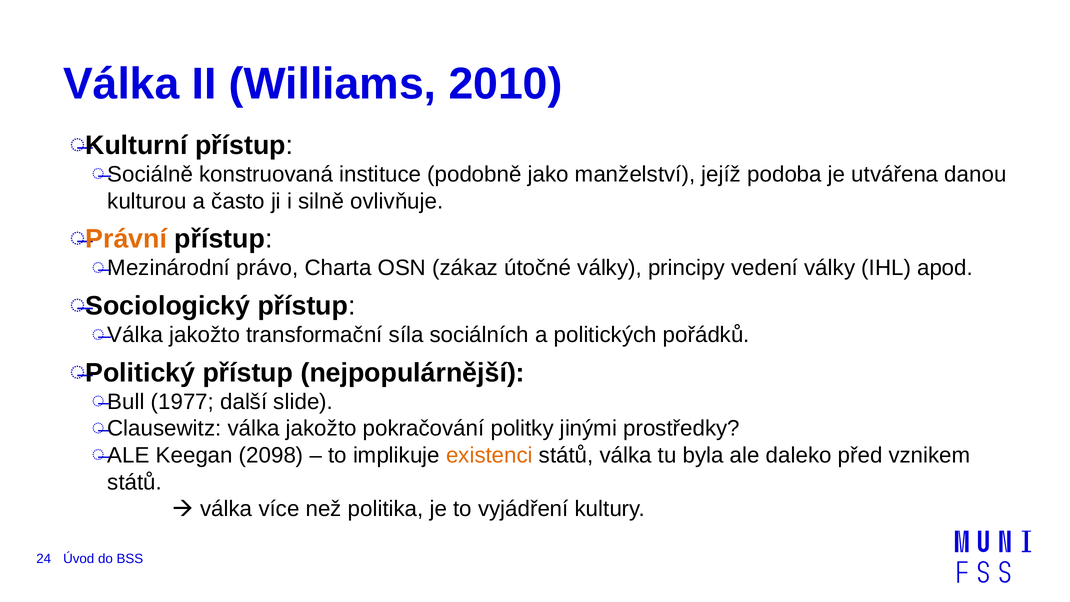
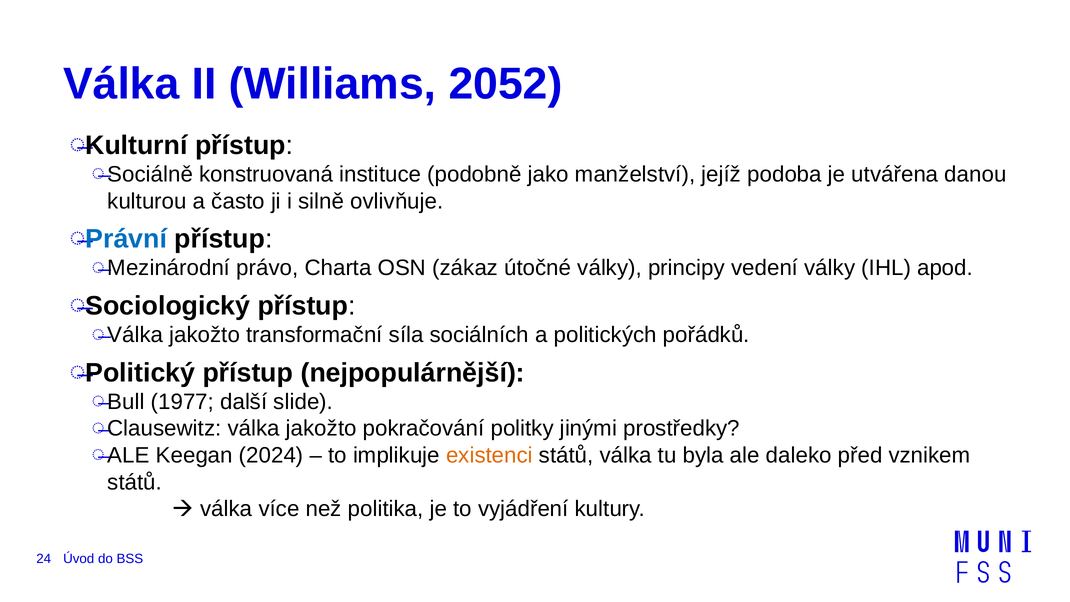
2010: 2010 -> 2052 (506, 84)
Právní colour: orange -> blue (126, 239)
2098: 2098 -> 2024 (271, 455)
